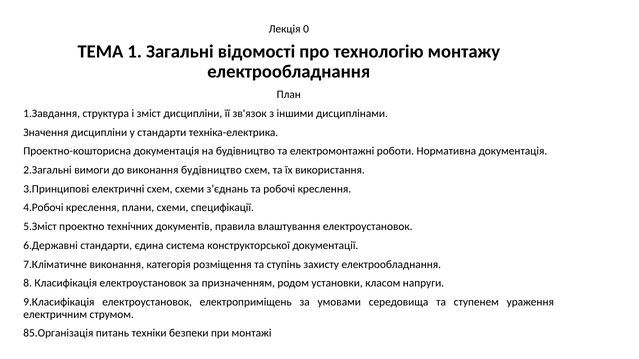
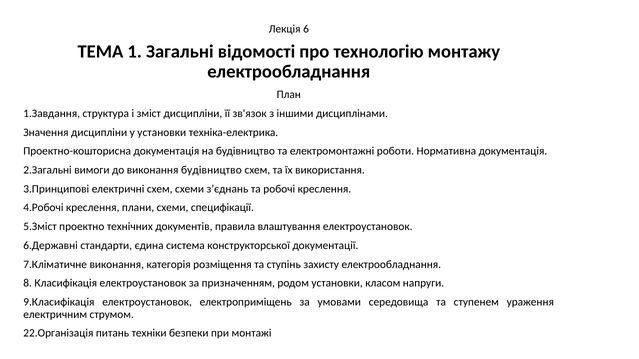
0: 0 -> 6 (306, 29)
у стандарти: стандарти -> установки (162, 132)
85.Організація: 85.Організація -> 22.Організація (58, 334)
